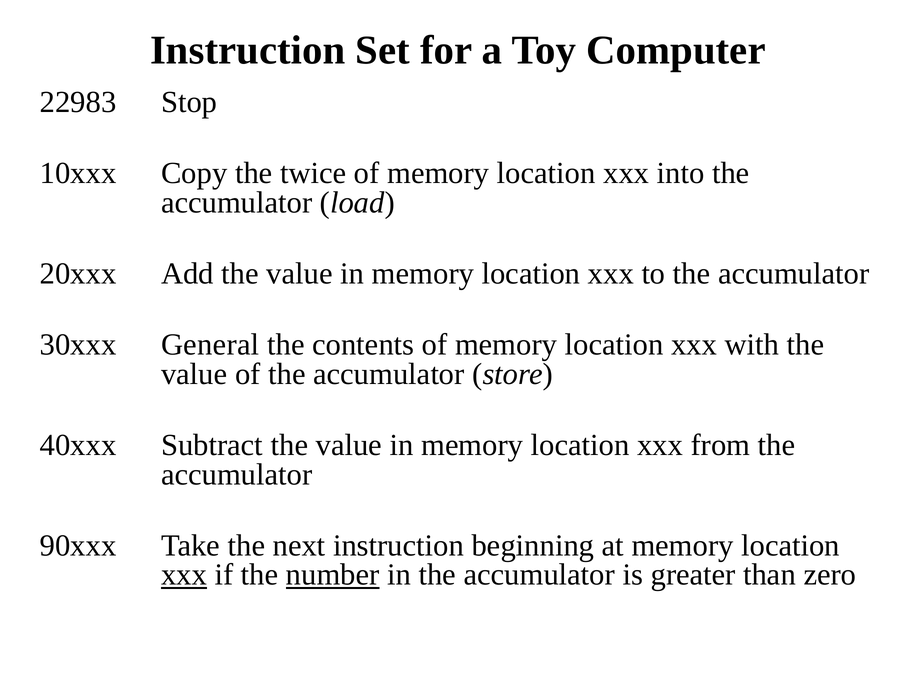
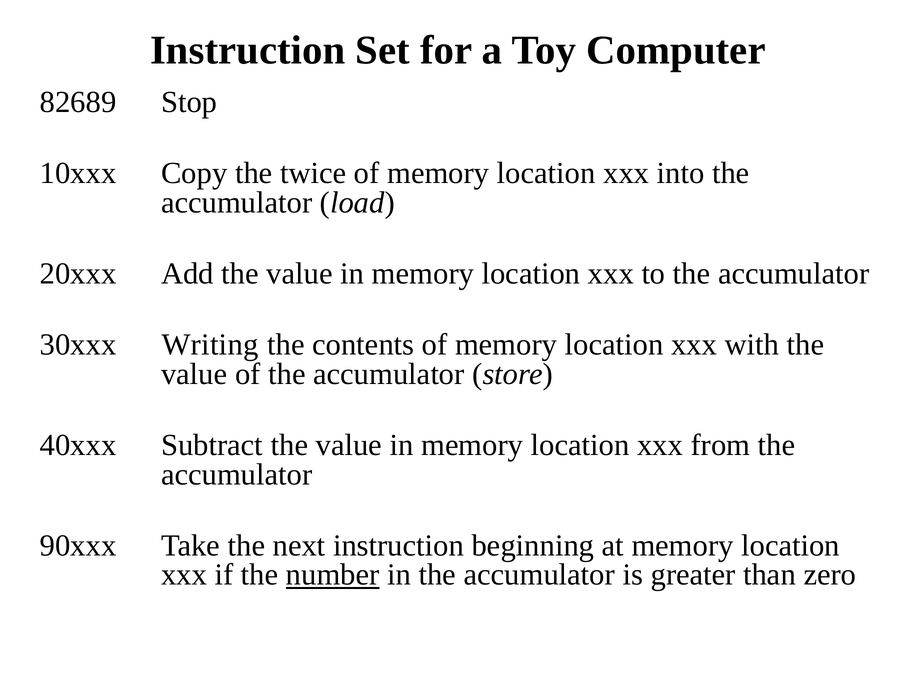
22983: 22983 -> 82689 (78, 102)
General: General -> Writing (210, 345)
xxx underline: present -> none (184, 575)
